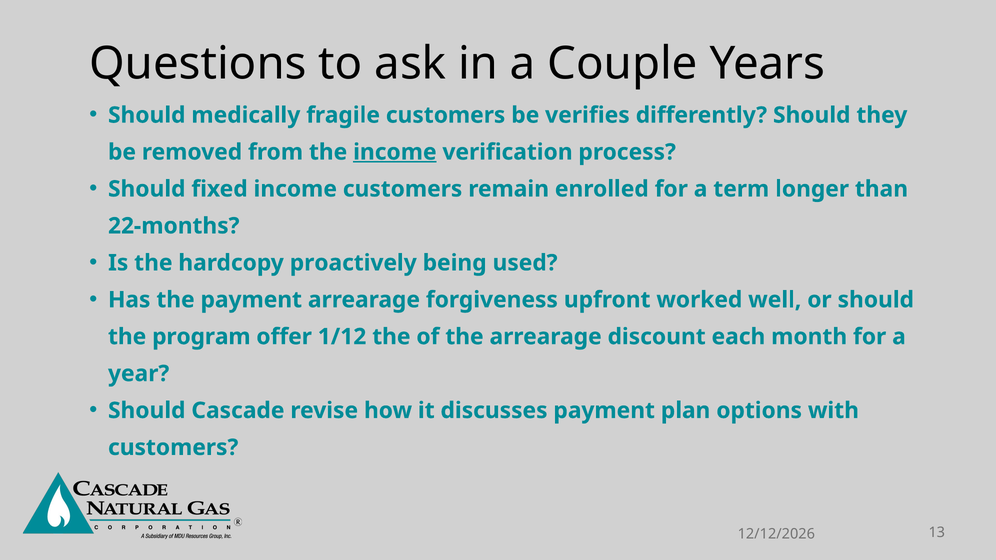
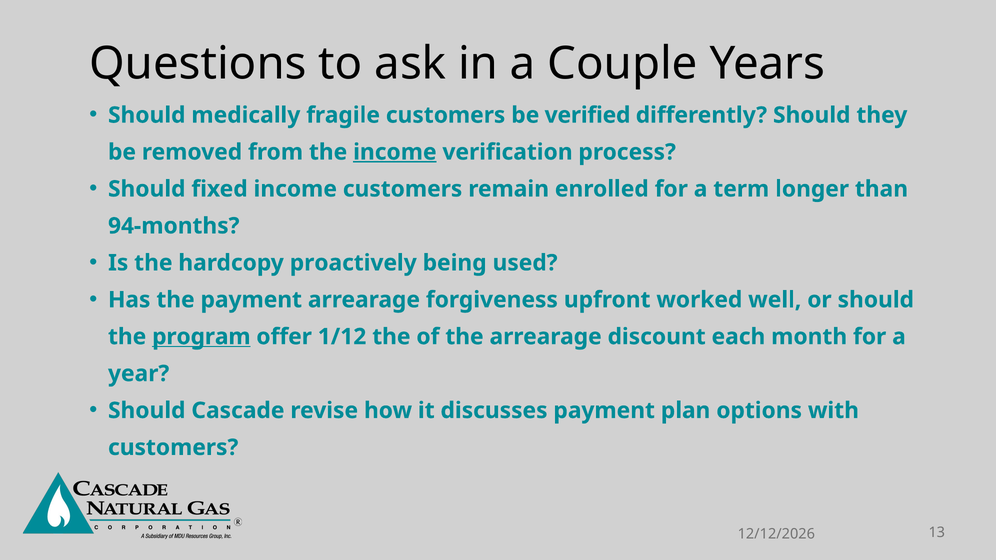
verifies: verifies -> verified (588, 115)
22-months: 22-months -> 94-months (174, 226)
program underline: none -> present (201, 337)
